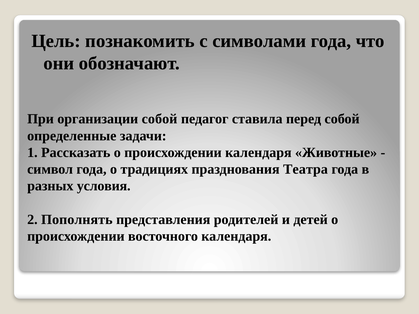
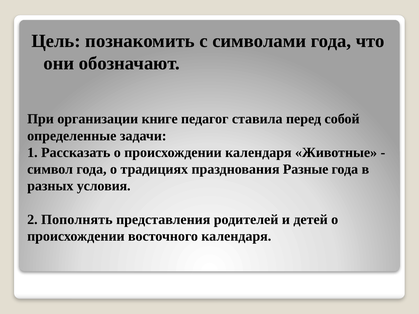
организации собой: собой -> книге (160, 119)
Театра: Театра -> Разные (306, 169)
